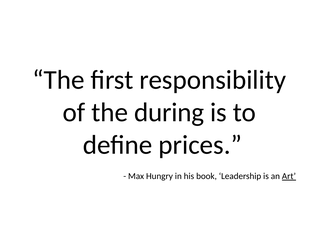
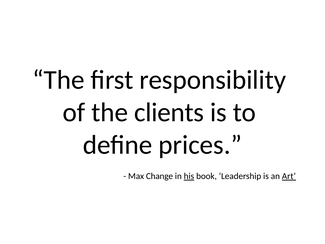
during: during -> clients (169, 112)
Hungry: Hungry -> Change (160, 176)
his underline: none -> present (189, 176)
